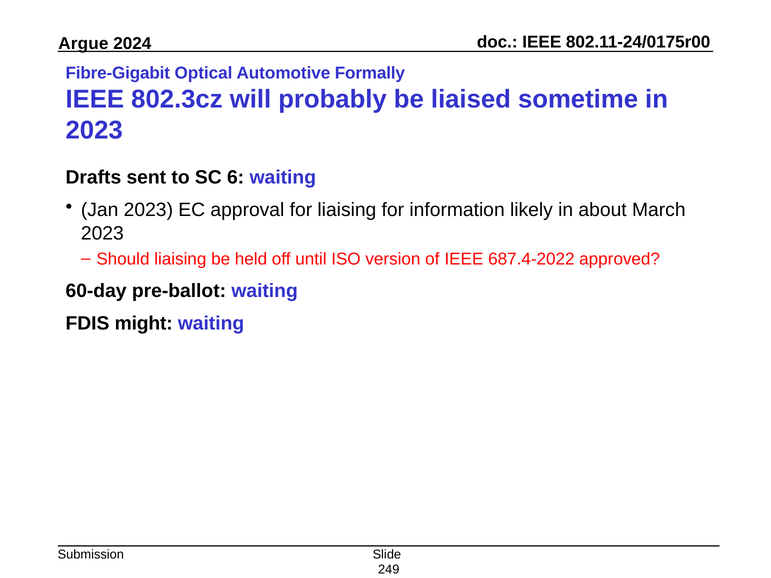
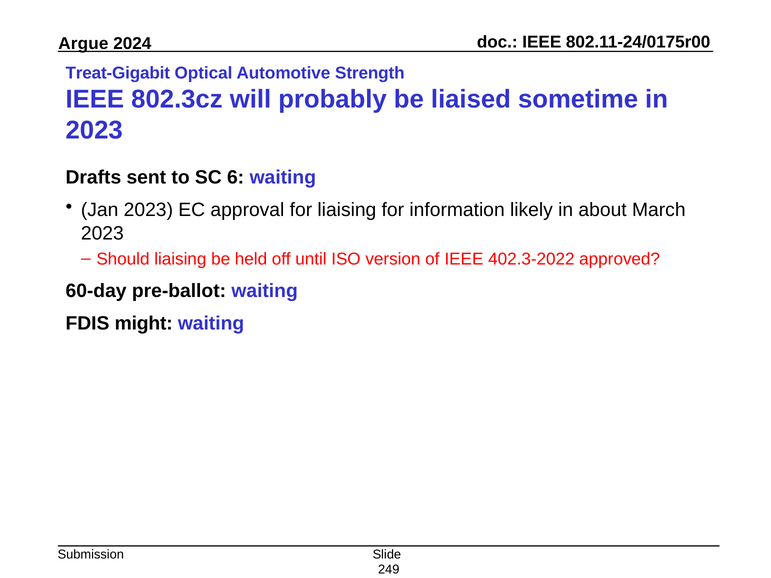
Fibre-Gigabit: Fibre-Gigabit -> Treat-Gigabit (118, 73)
Formally: Formally -> Strength (370, 73)
687.4-2022: 687.4-2022 -> 402.3-2022 (531, 259)
